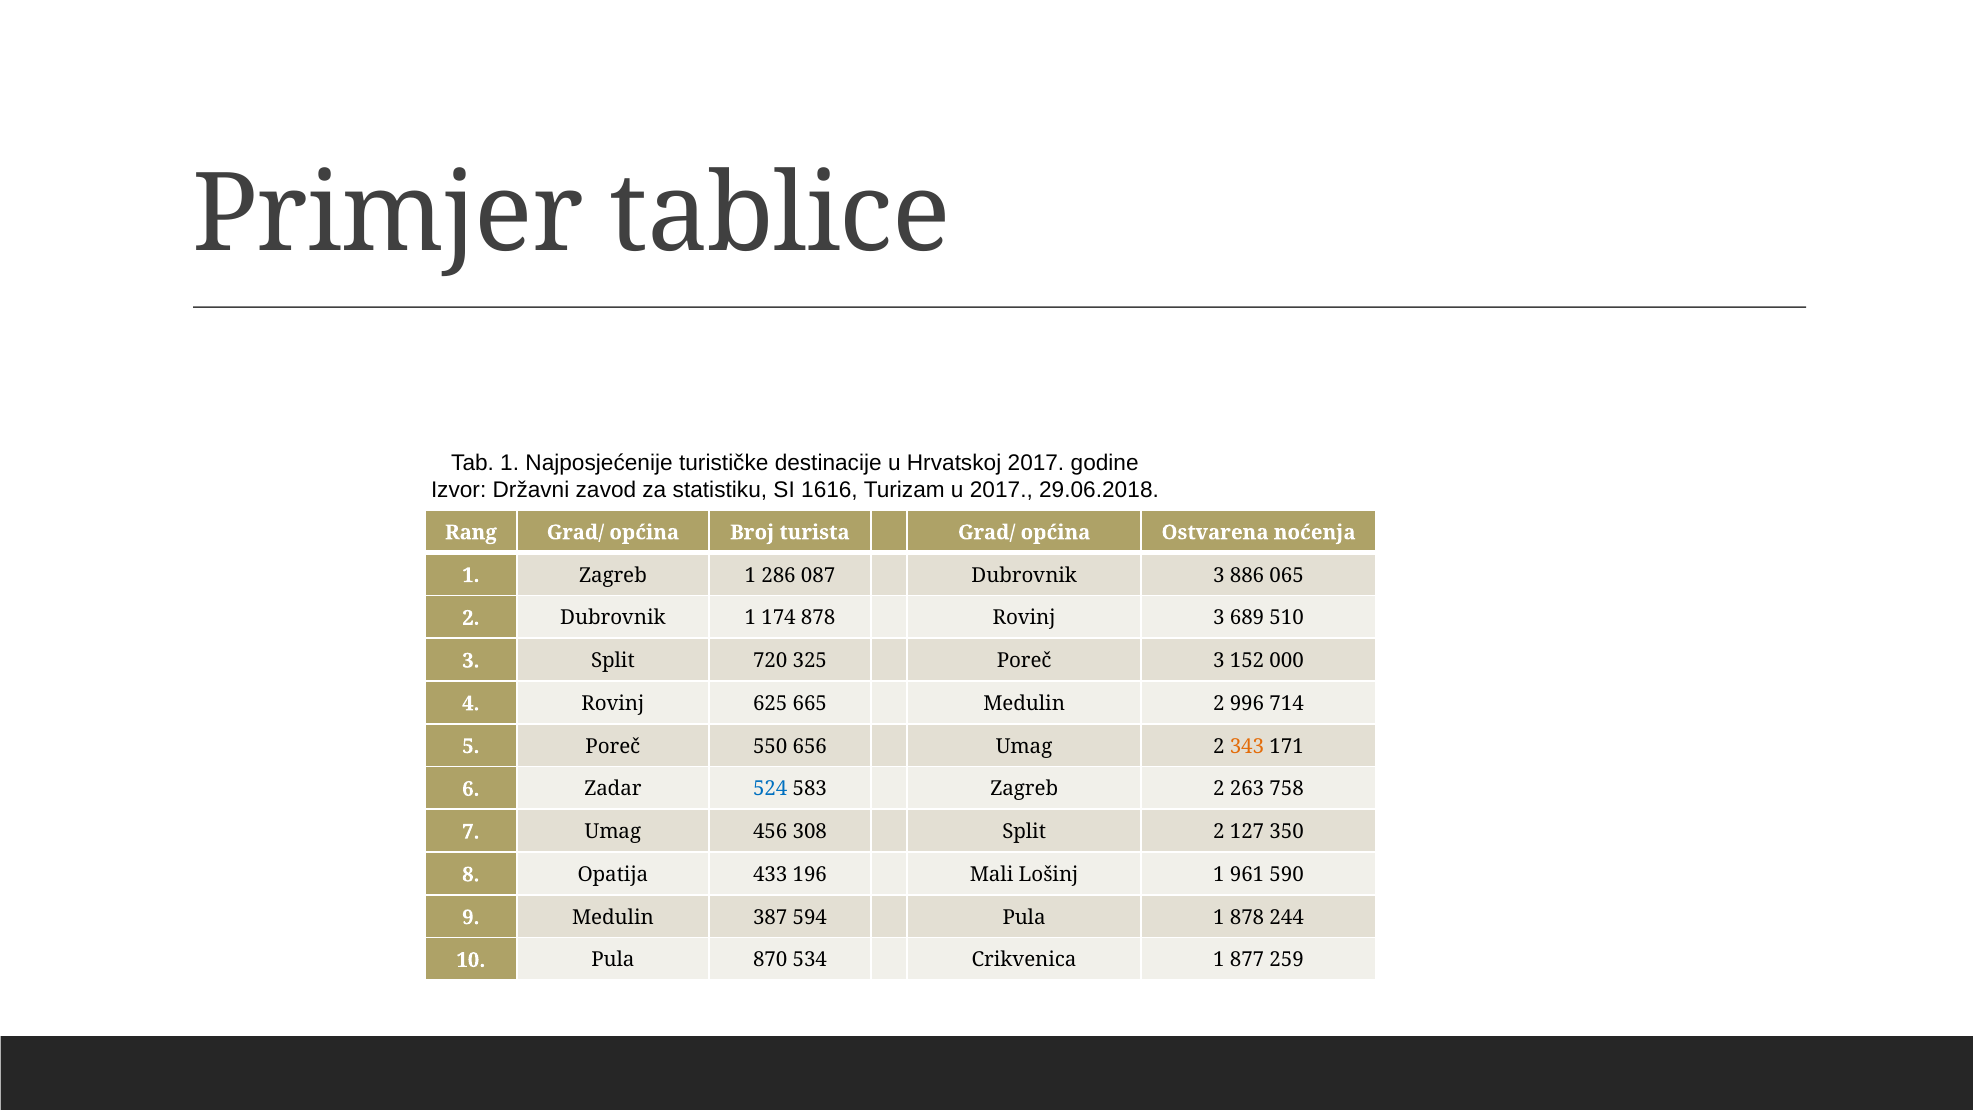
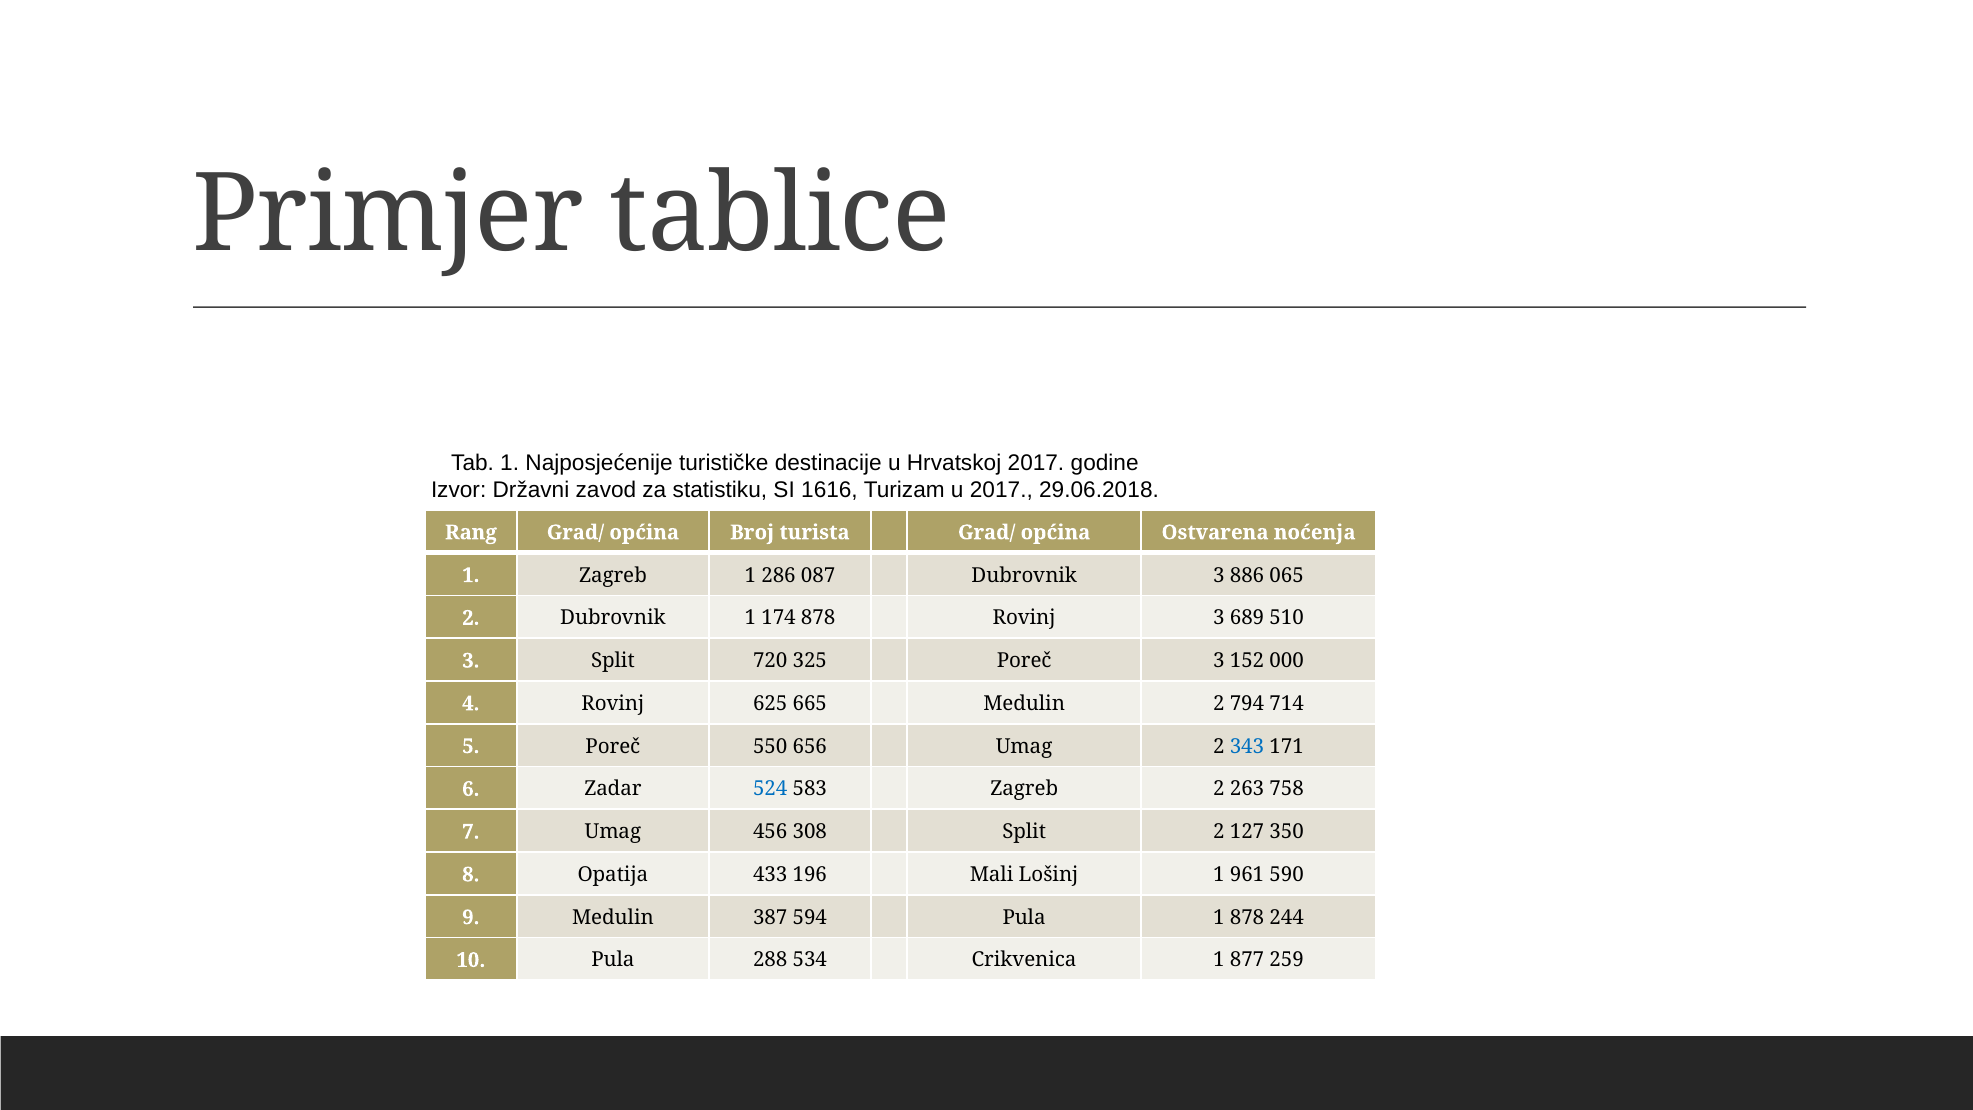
996: 996 -> 794 (1247, 703)
343 colour: orange -> blue (1247, 746)
870: 870 -> 288 (770, 960)
